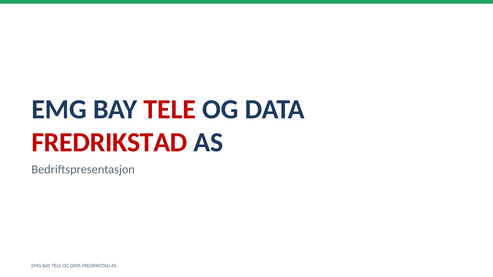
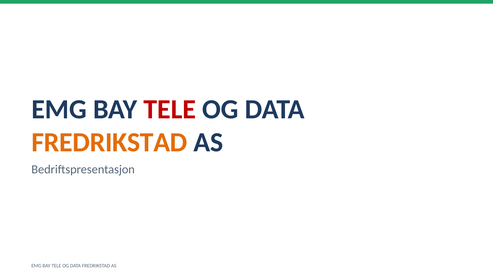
FREDRIKSTAD colour: red -> orange (109, 143)
